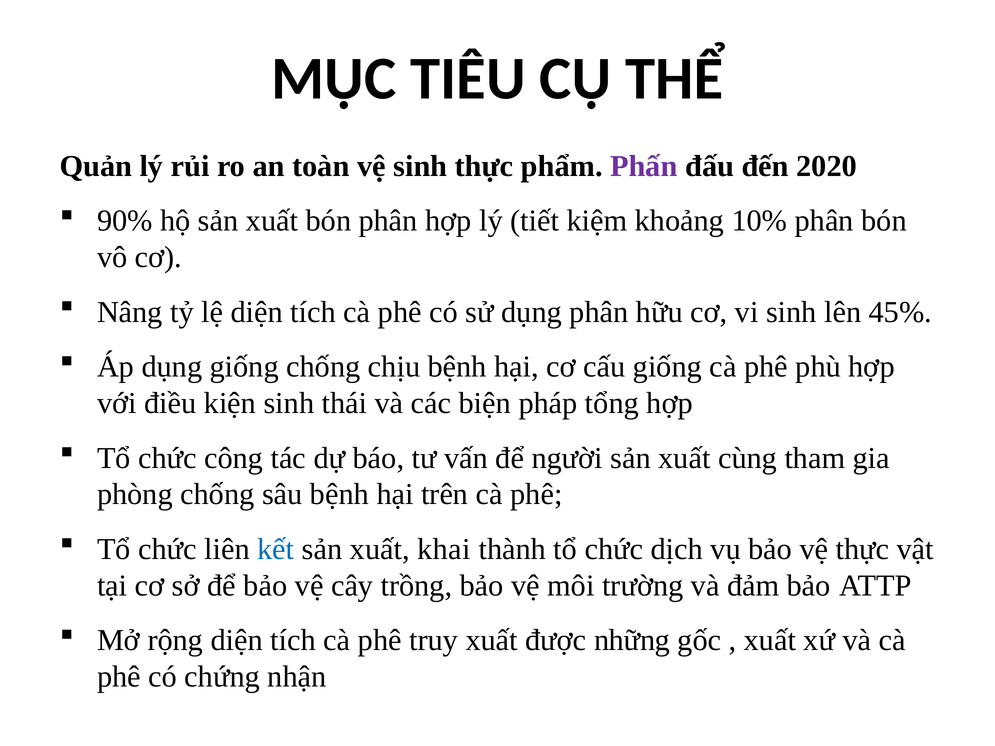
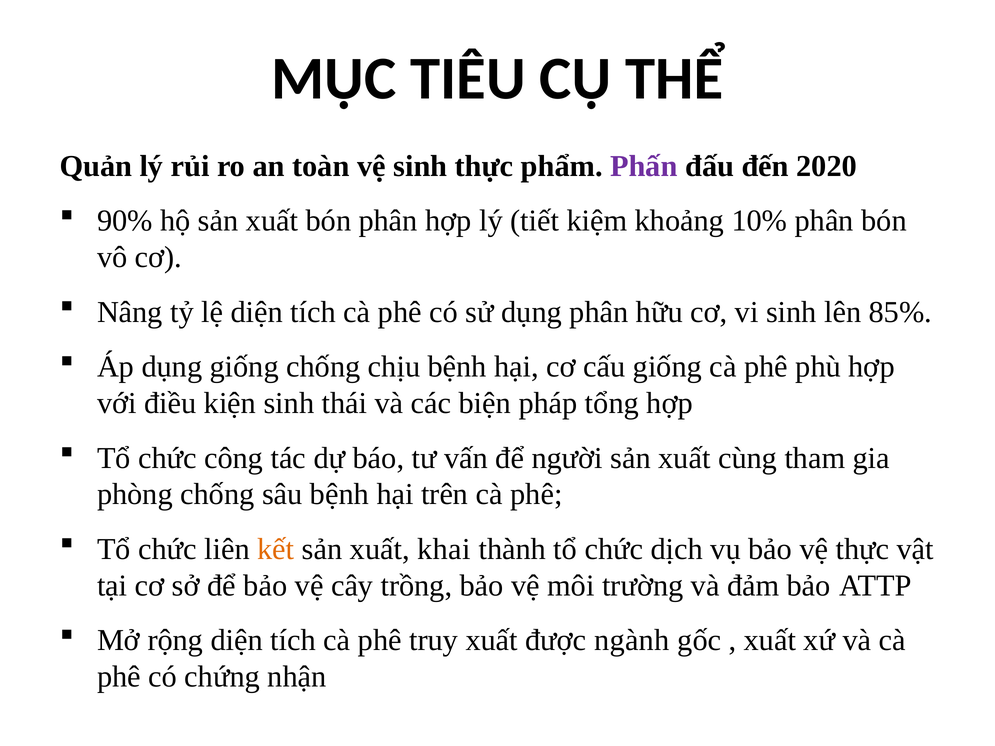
45%: 45% -> 85% (900, 312)
kết colour: blue -> orange (276, 549)
những: những -> ngành (632, 641)
